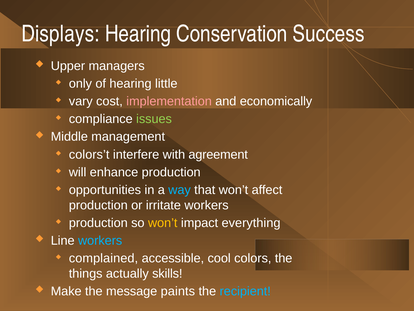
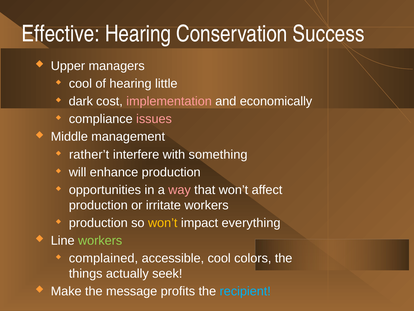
Displays: Displays -> Effective (61, 34)
only: only -> cool (80, 83)
vary: vary -> dark (81, 101)
issues colour: light green -> pink (154, 119)
colors’t: colors’t -> rather’t (89, 154)
agreement: agreement -> something (218, 154)
way colour: light blue -> pink (180, 190)
workers colour: light blue -> light green (100, 240)
skills: skills -> seek (167, 273)
paints: paints -> profits (178, 291)
